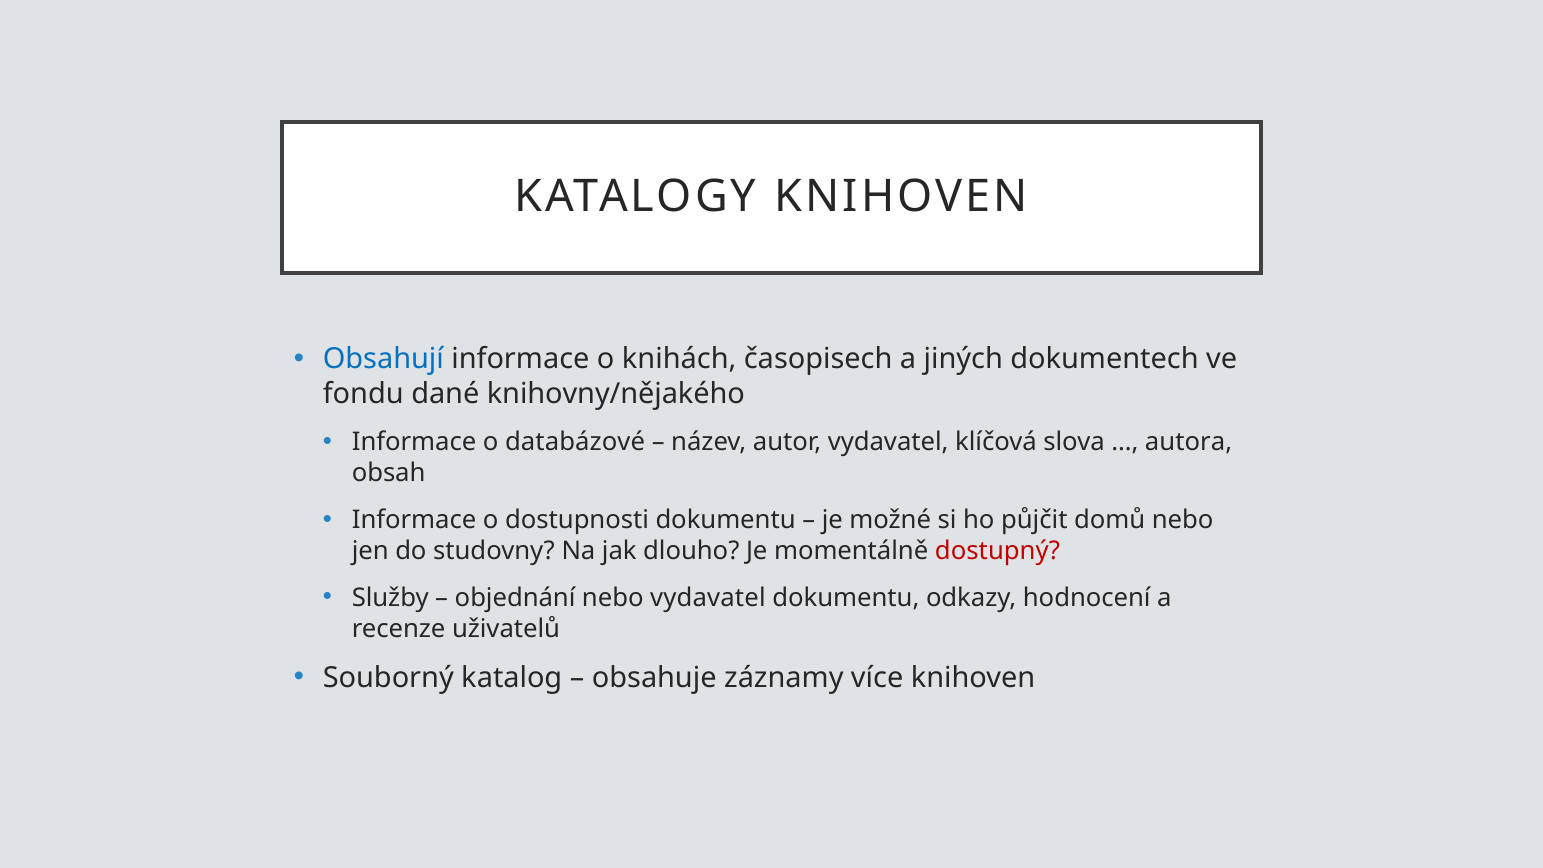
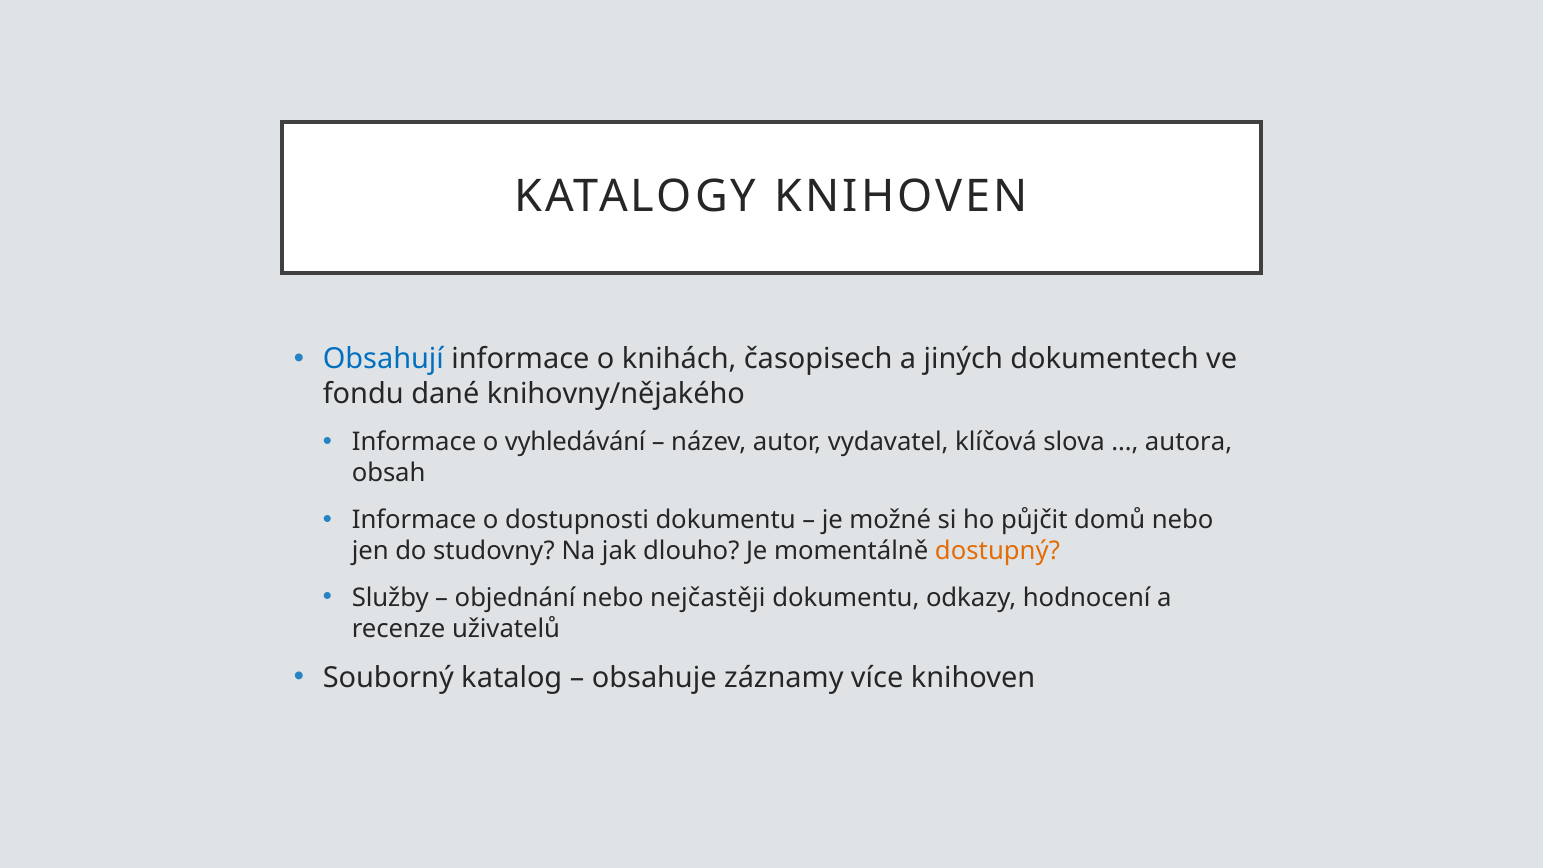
databázové: databázové -> vyhledávání (575, 442)
dostupný colour: red -> orange (997, 551)
nebo vydavatel: vydavatel -> nejčastěji (708, 598)
